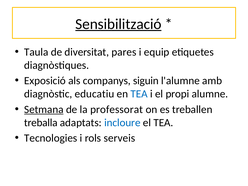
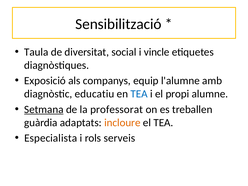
Sensibilització underline: present -> none (118, 24)
pares: pares -> social (124, 52)
equip: equip -> vincle (157, 52)
siguin: siguin -> equip (146, 81)
treballa: treballa -> guàrdia (41, 123)
incloure colour: blue -> orange (122, 123)
Tecnologies: Tecnologies -> Especialista (51, 138)
